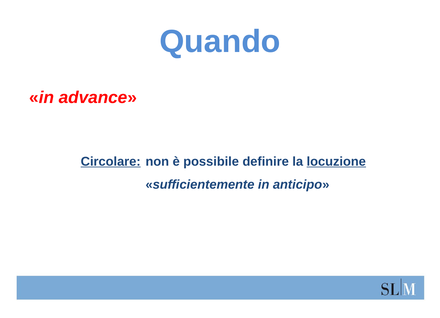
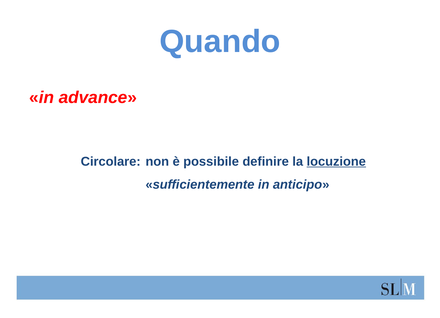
Circolare underline: present -> none (111, 162)
